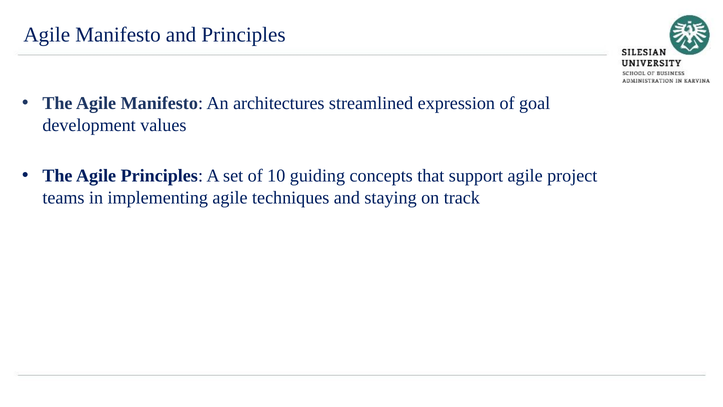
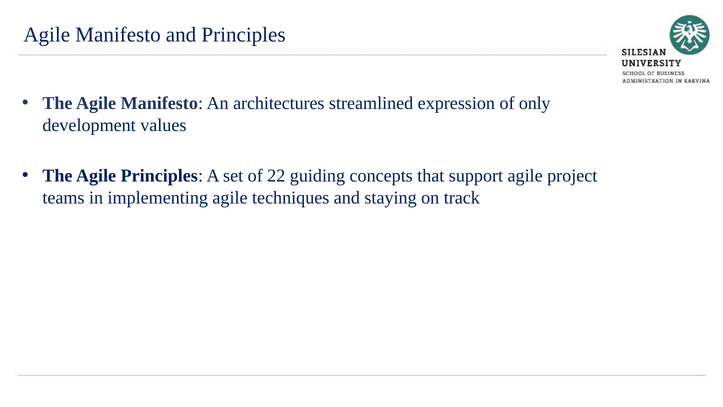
goal: goal -> only (535, 103)
10: 10 -> 22 (276, 176)
